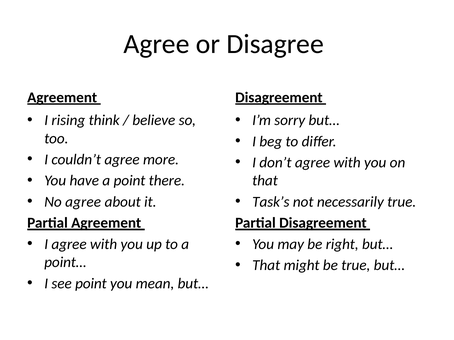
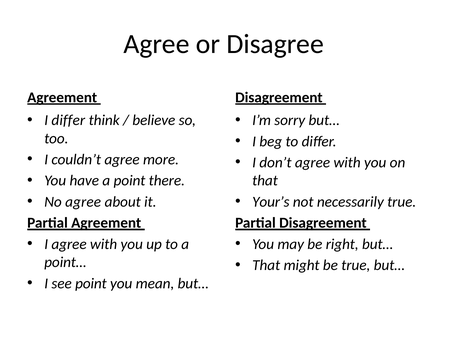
I rising: rising -> differ (68, 120)
Task’s: Task’s -> Your’s (271, 202)
